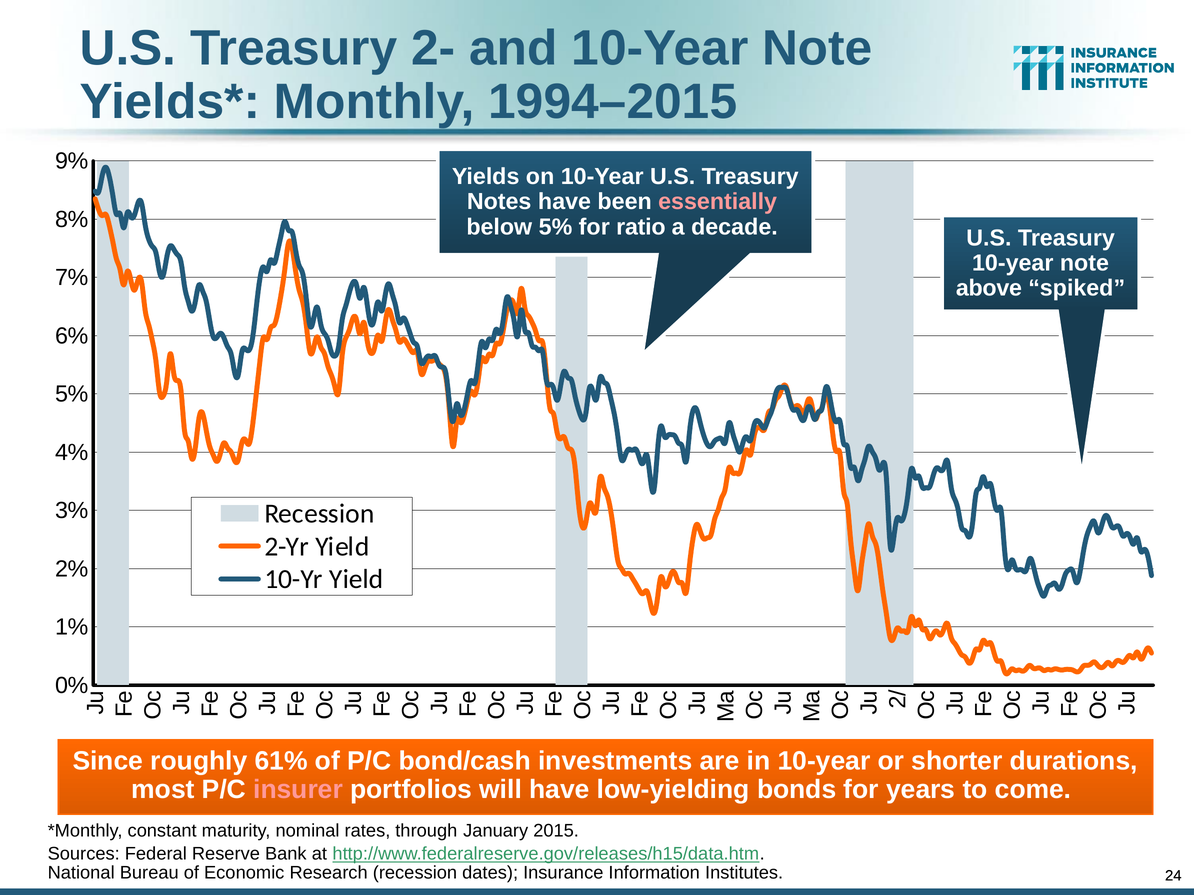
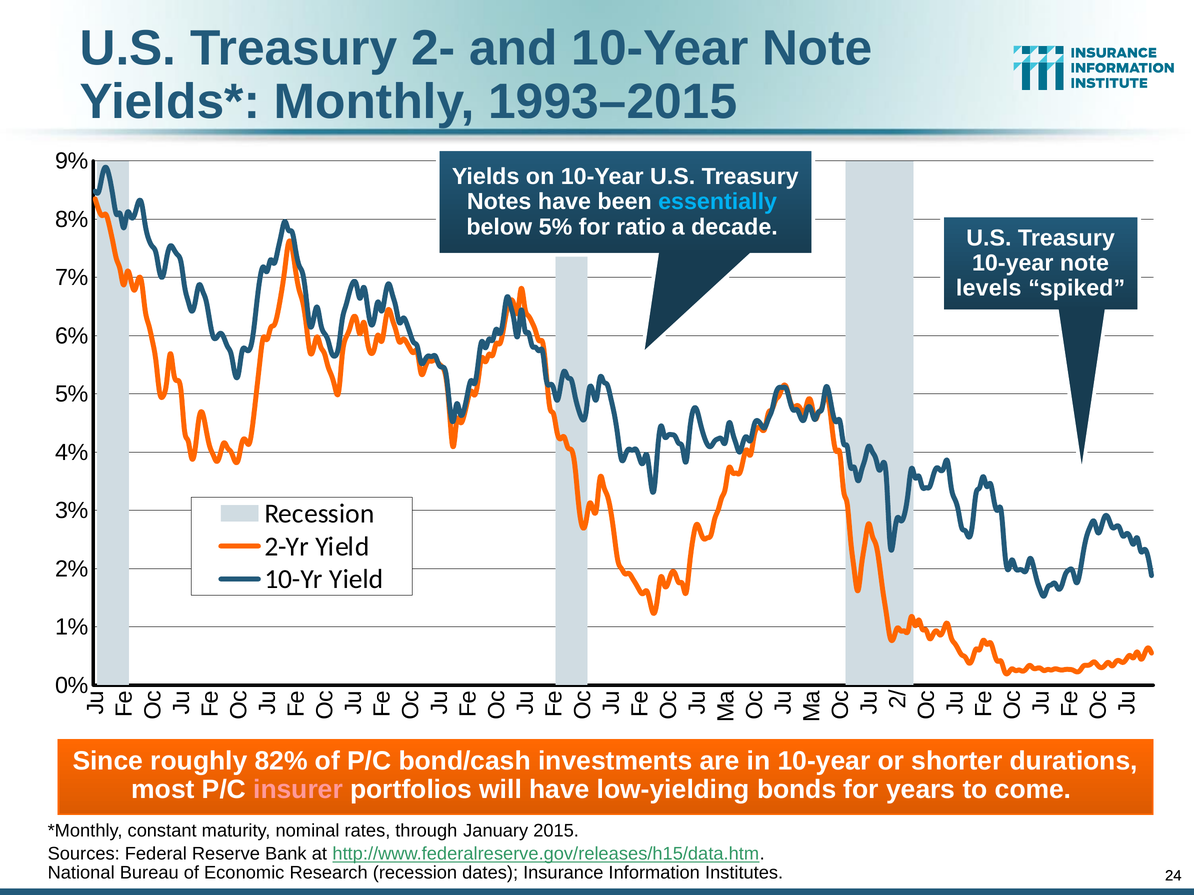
1994–2015: 1994–2015 -> 1993–2015 (613, 102)
essentially colour: pink -> light blue (718, 202)
above: above -> levels (989, 288)
61%: 61% -> 82% (281, 762)
